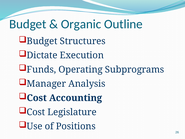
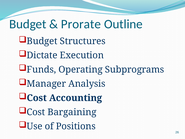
Organic: Organic -> Prorate (81, 24)
Legislature: Legislature -> Bargaining (72, 112)
